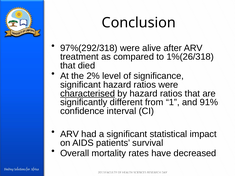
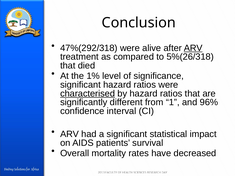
97%(292/318: 97%(292/318 -> 47%(292/318 (89, 48)
ARV underline: none -> present (193, 48)
1%(26/318: 1%(26/318 -> 5%(26/318 (190, 57)
2%: 2% -> 1% (93, 76)
91%: 91% -> 96% (209, 102)
